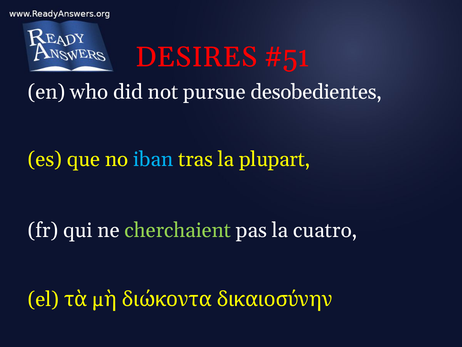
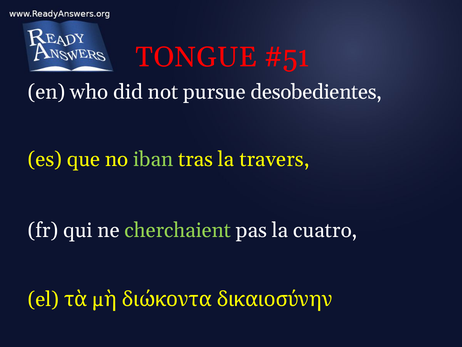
DESIRES: DESIRES -> TONGUE (196, 57)
iban colour: light blue -> light green (153, 159)
plupart: plupart -> travers (275, 159)
